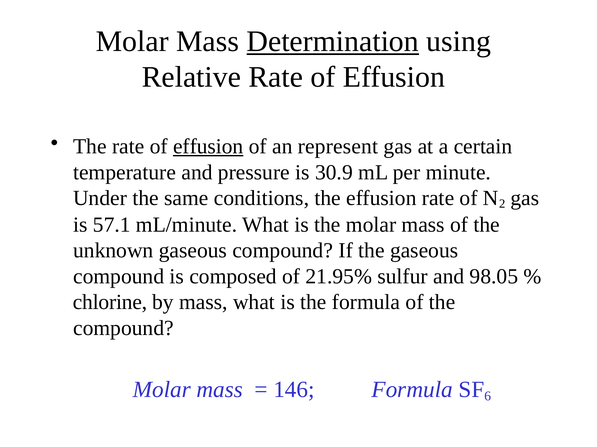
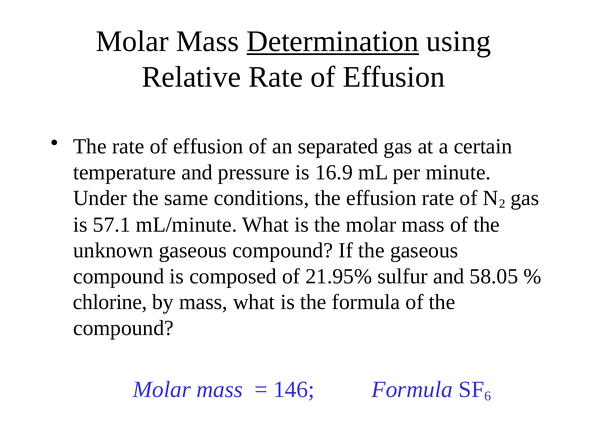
effusion underline: present -> none (208, 147)
represent: represent -> separated (338, 147)
30.9: 30.9 -> 16.9 (334, 173)
98.05: 98.05 -> 58.05 (494, 277)
